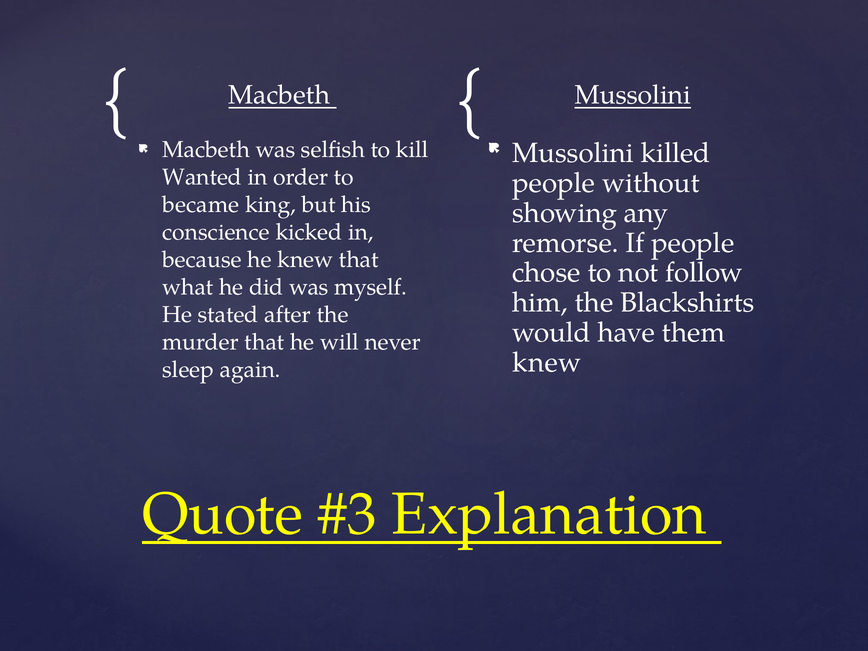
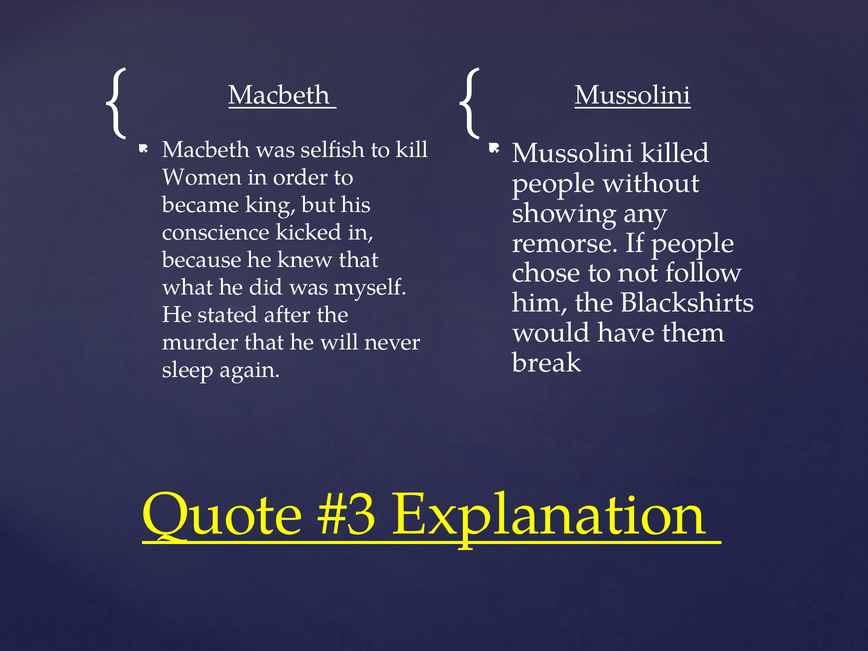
Wanted: Wanted -> Women (202, 177)
knew: knew -> break (547, 363)
